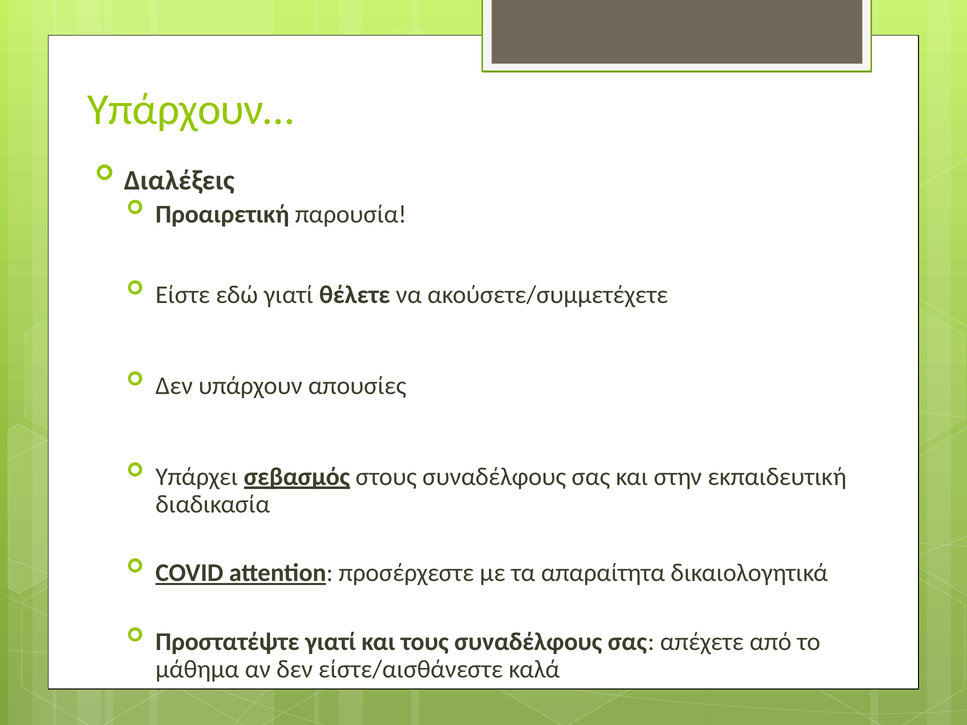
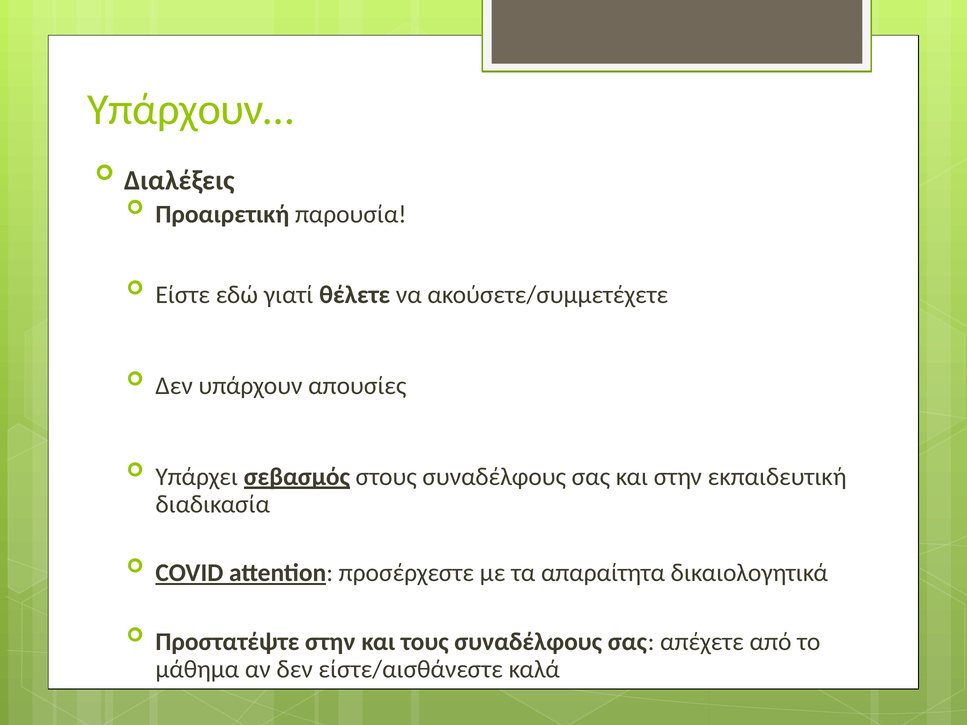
Προστατέψτε γιατί: γιατί -> στην (330, 642)
